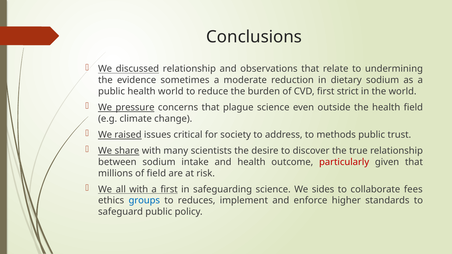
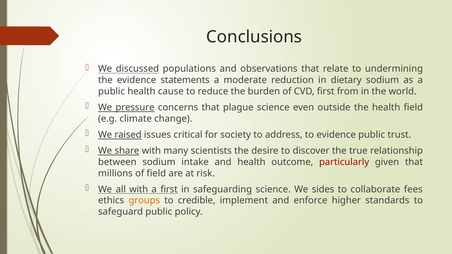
discussed relationship: relationship -> populations (189, 69)
sometimes: sometimes -> statements (185, 80)
health world: world -> cause (171, 91)
strict: strict -> from (348, 91)
to methods: methods -> evidence (336, 135)
groups colour: blue -> orange (144, 201)
reduces: reduces -> credible (197, 201)
